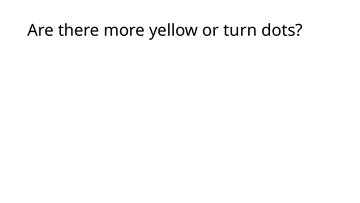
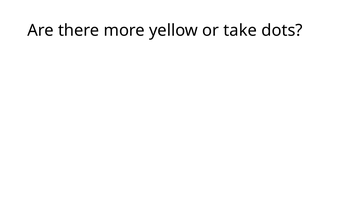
turn: turn -> take (240, 30)
